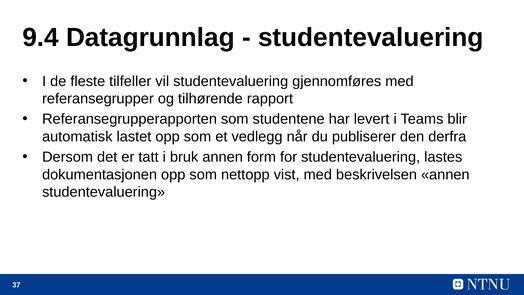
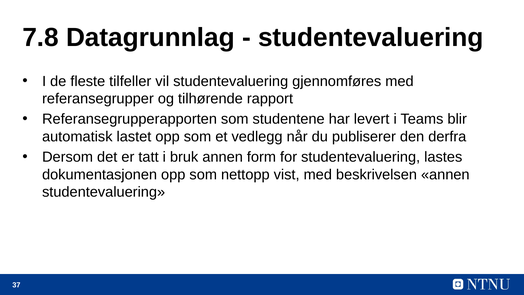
9.4: 9.4 -> 7.8 (41, 37)
